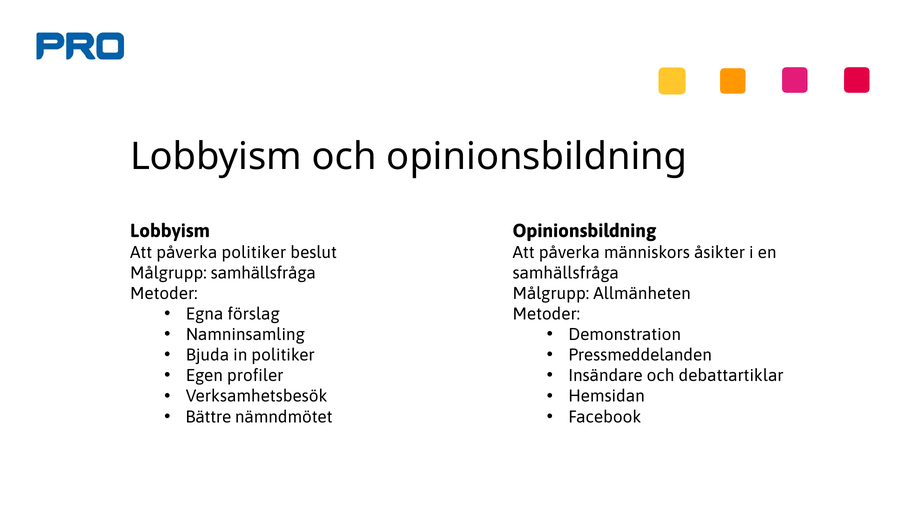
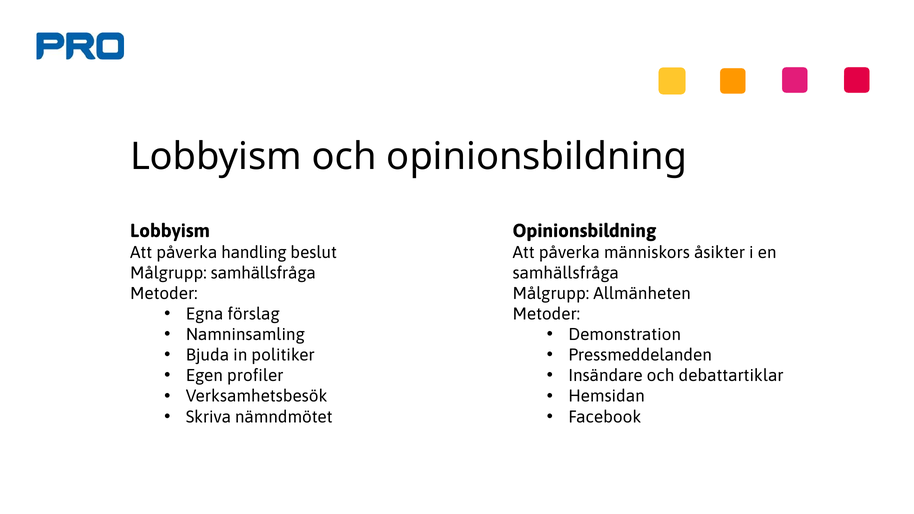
påverka politiker: politiker -> handling (254, 252)
Bättre: Bättre -> Skriva (208, 417)
